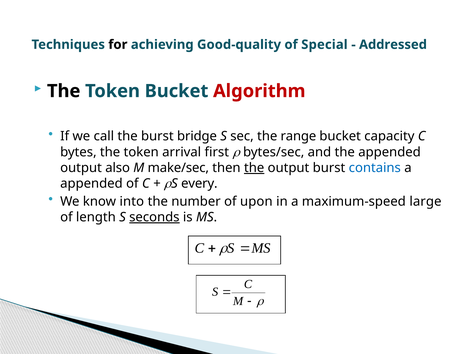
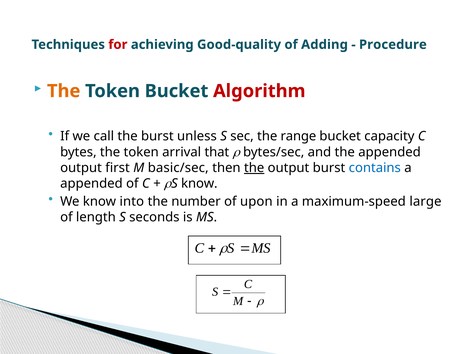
for colour: black -> red (118, 44)
Special: Special -> Adding (324, 44)
Addressed: Addressed -> Procedure (393, 44)
The colour: black -> orange (64, 91)
bridge: bridge -> unless (197, 136)
first: first -> that (217, 152)
also: also -> first (118, 167)
make/sec: make/sec -> basic/sec (178, 167)
every: every -> know (199, 183)
seconds underline: present -> none (154, 217)
